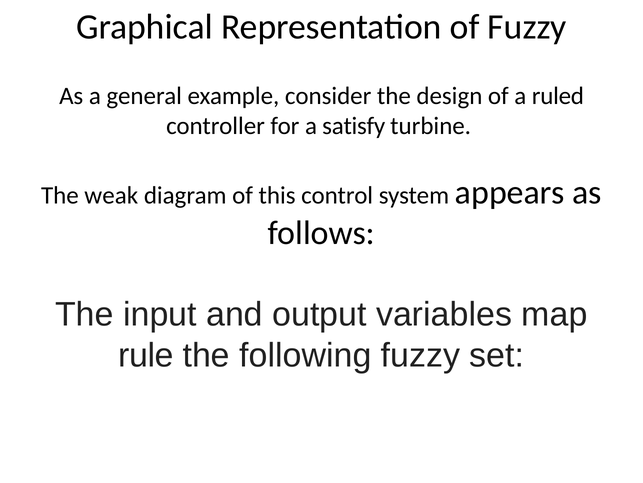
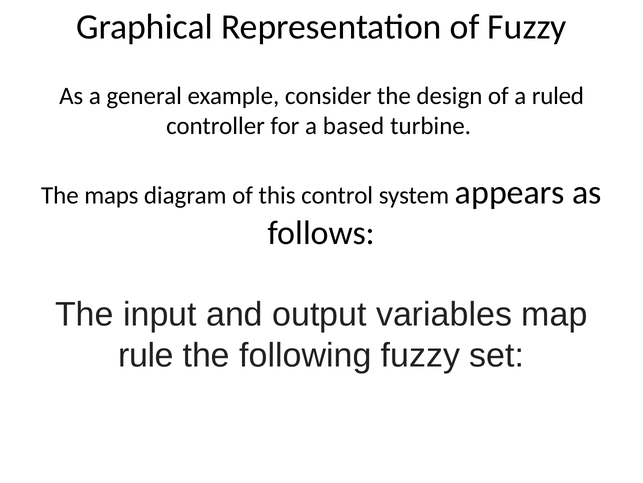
satisfy: satisfy -> based (354, 126)
weak: weak -> maps (111, 195)
